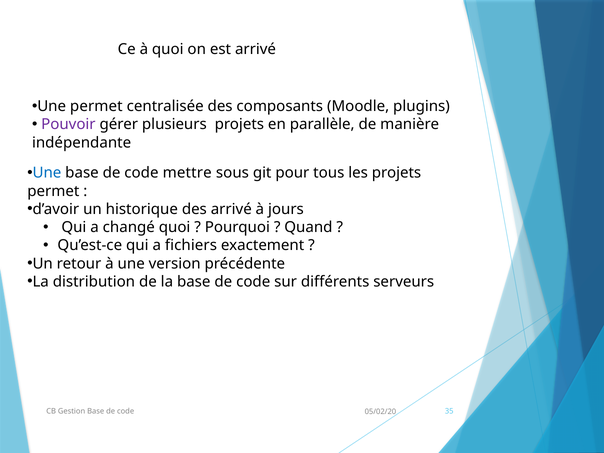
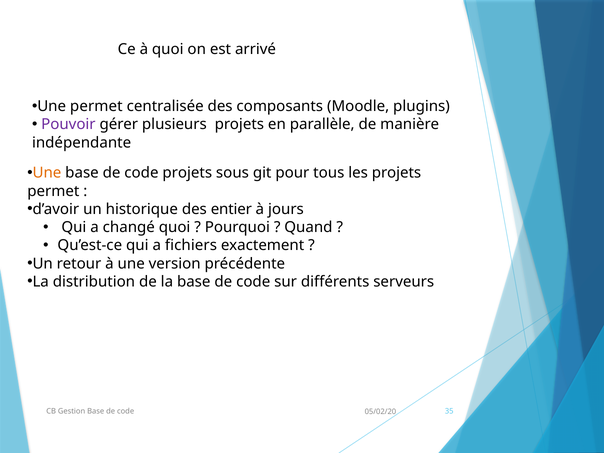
Une colour: blue -> orange (47, 173)
code mettre: mettre -> projets (187, 173)
des arrivé: arrivé -> entier (231, 209)
